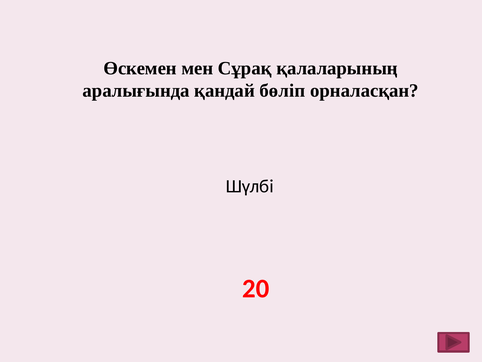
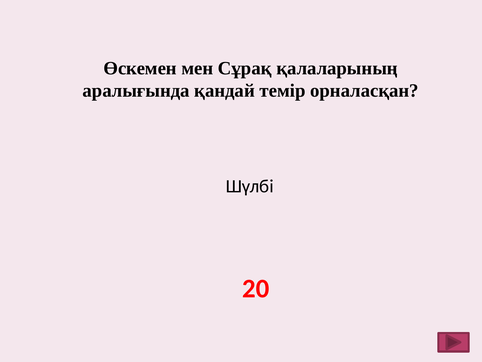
бөліп: бөліп -> темір (282, 91)
